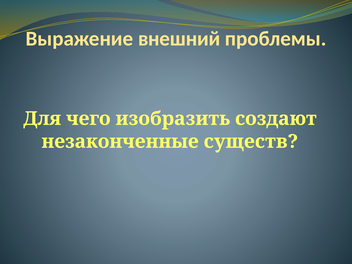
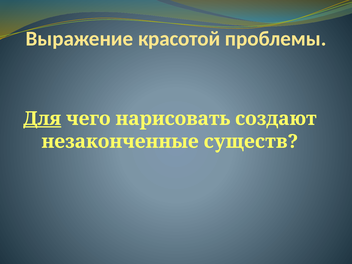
внешний: внешний -> красотой (179, 39)
Для underline: none -> present (42, 119)
изобразить: изобразить -> нарисовать (173, 119)
